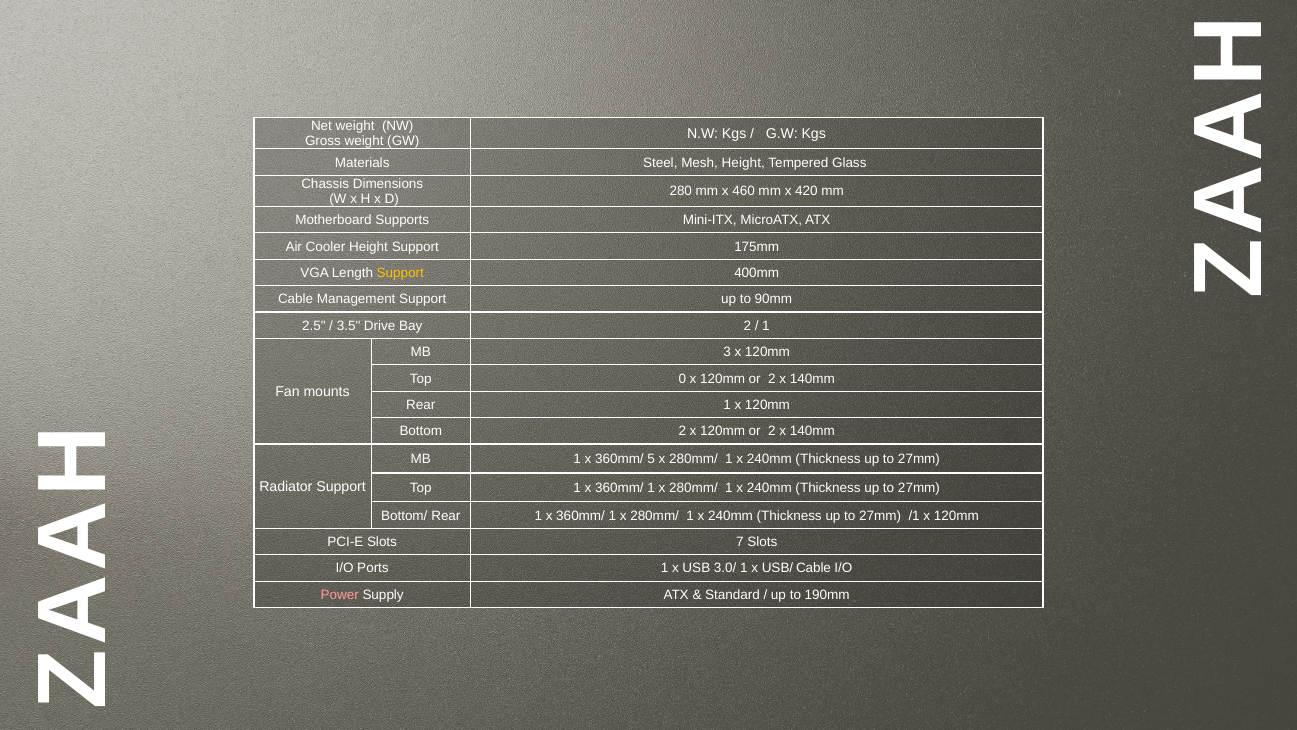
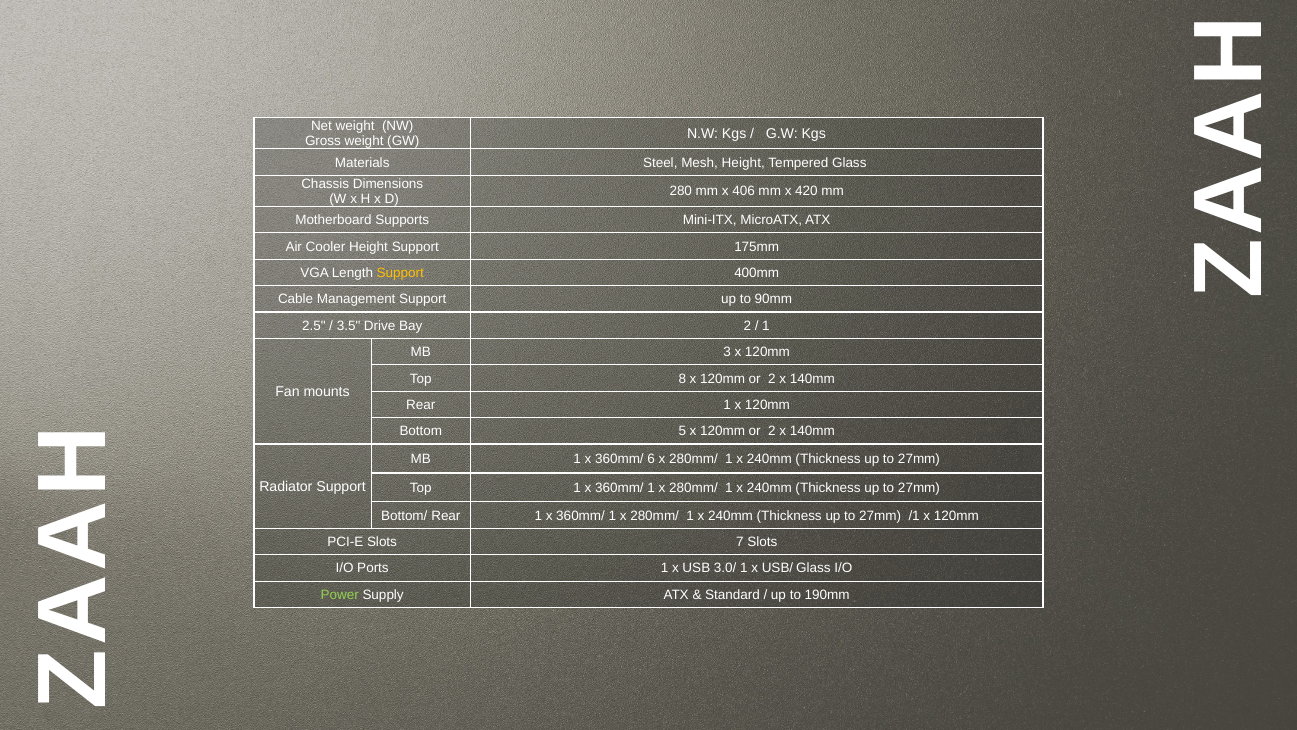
460: 460 -> 406 (744, 191)
0: 0 -> 8 (682, 378)
Bottom 2: 2 -> 5 (682, 431)
5: 5 -> 6 (651, 459)
USB/ Cable: Cable -> Glass (813, 568)
Power colour: pink -> light green (340, 595)
